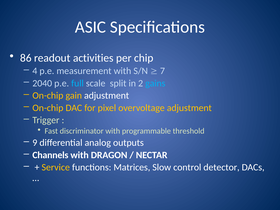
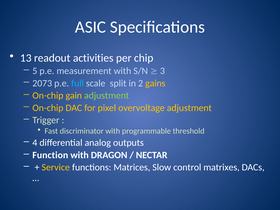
86: 86 -> 13 (26, 58)
4: 4 -> 5 (35, 71)
7: 7 -> 3 (162, 71)
2040: 2040 -> 2073 (42, 83)
gains colour: light blue -> yellow (155, 83)
adjustment colour: white -> light green (107, 96)
9: 9 -> 4 (35, 143)
Channels: Channels -> Function (50, 155)
detector: detector -> matrixes (222, 167)
